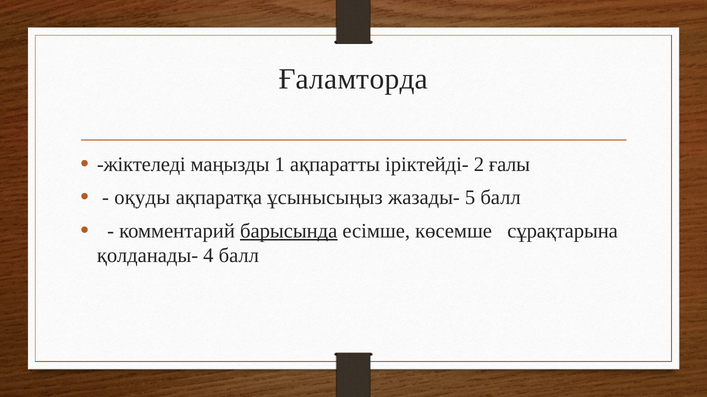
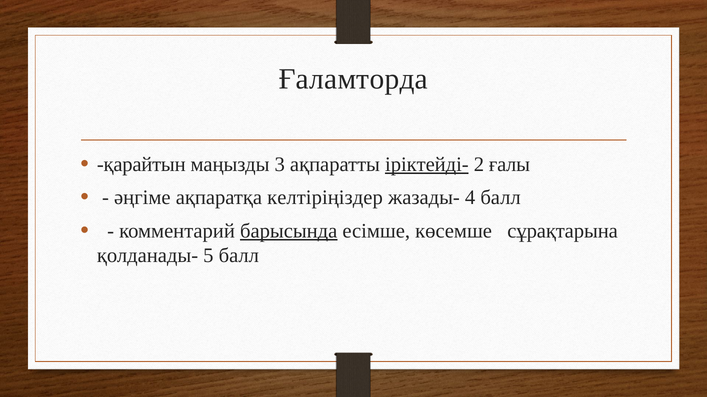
жіктеледі: жіктеледі -> қарайтын (141, 165)
1: 1 -> 3 (280, 165)
іріктейді- underline: none -> present (427, 165)
оқуды: оқуды -> әңгіме (142, 198)
ұсынысыңыз: ұсынысыңыз -> келтіріңіздер (325, 198)
5: 5 -> 4 (470, 198)
4: 4 -> 5 (208, 256)
